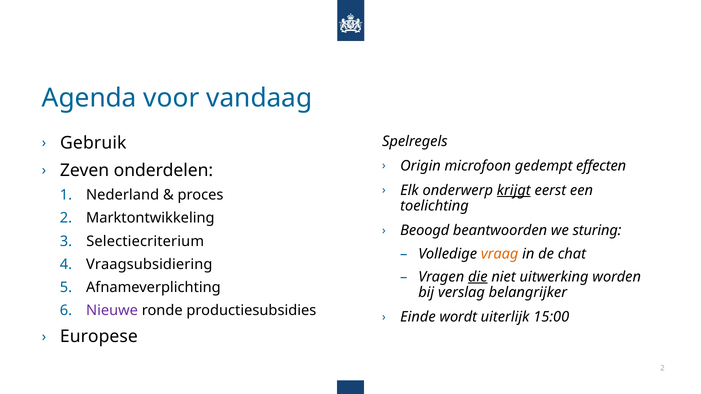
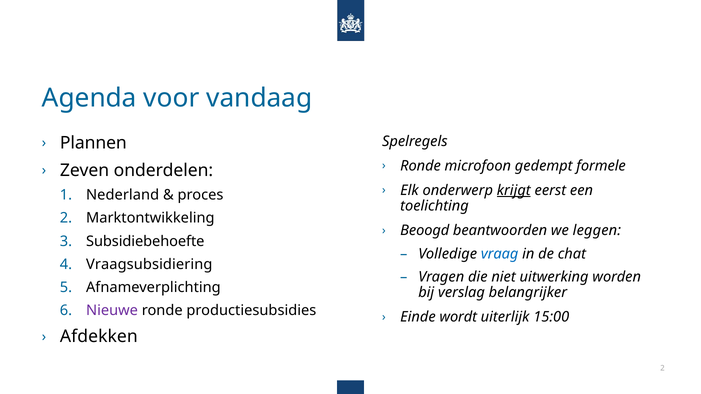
Gebruik: Gebruik -> Plannen (93, 143)
Origin: Origin -> Ronde (421, 166)
effecten: effecten -> formele (601, 166)
sturing: sturing -> leggen (597, 231)
Selectiecriterium: Selectiecriterium -> Subsidiebehoefte (145, 241)
vraag colour: orange -> blue (500, 254)
die underline: present -> none (478, 277)
Europese: Europese -> Afdekken (99, 337)
